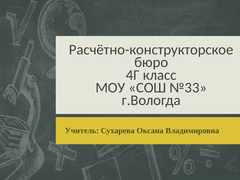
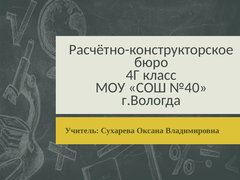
№33: №33 -> №40 (188, 88)
